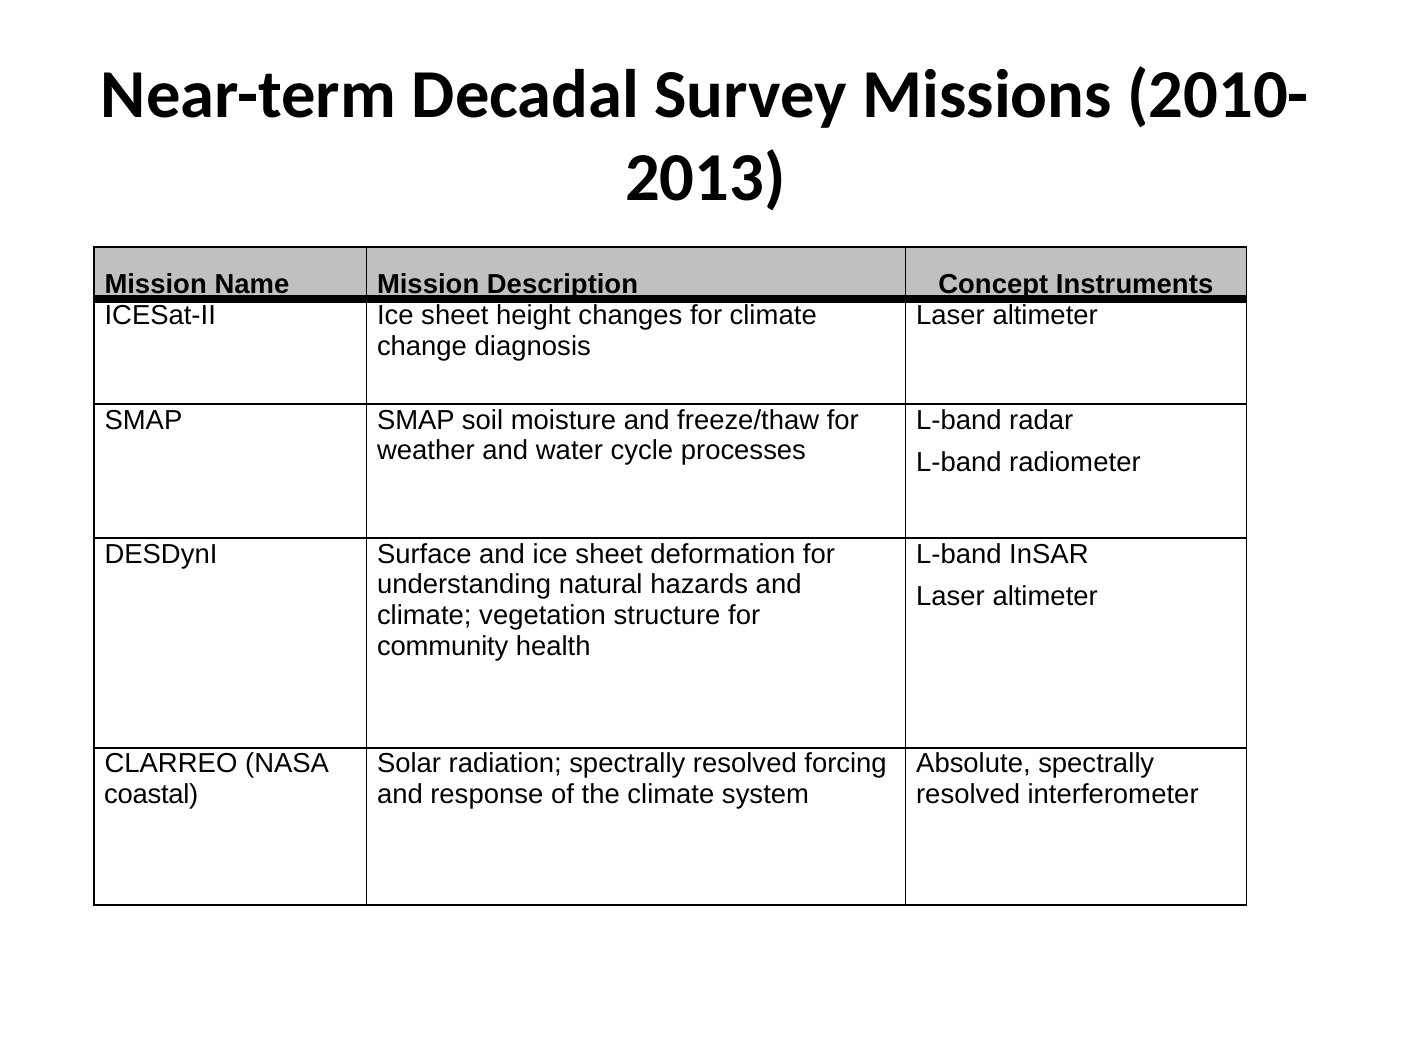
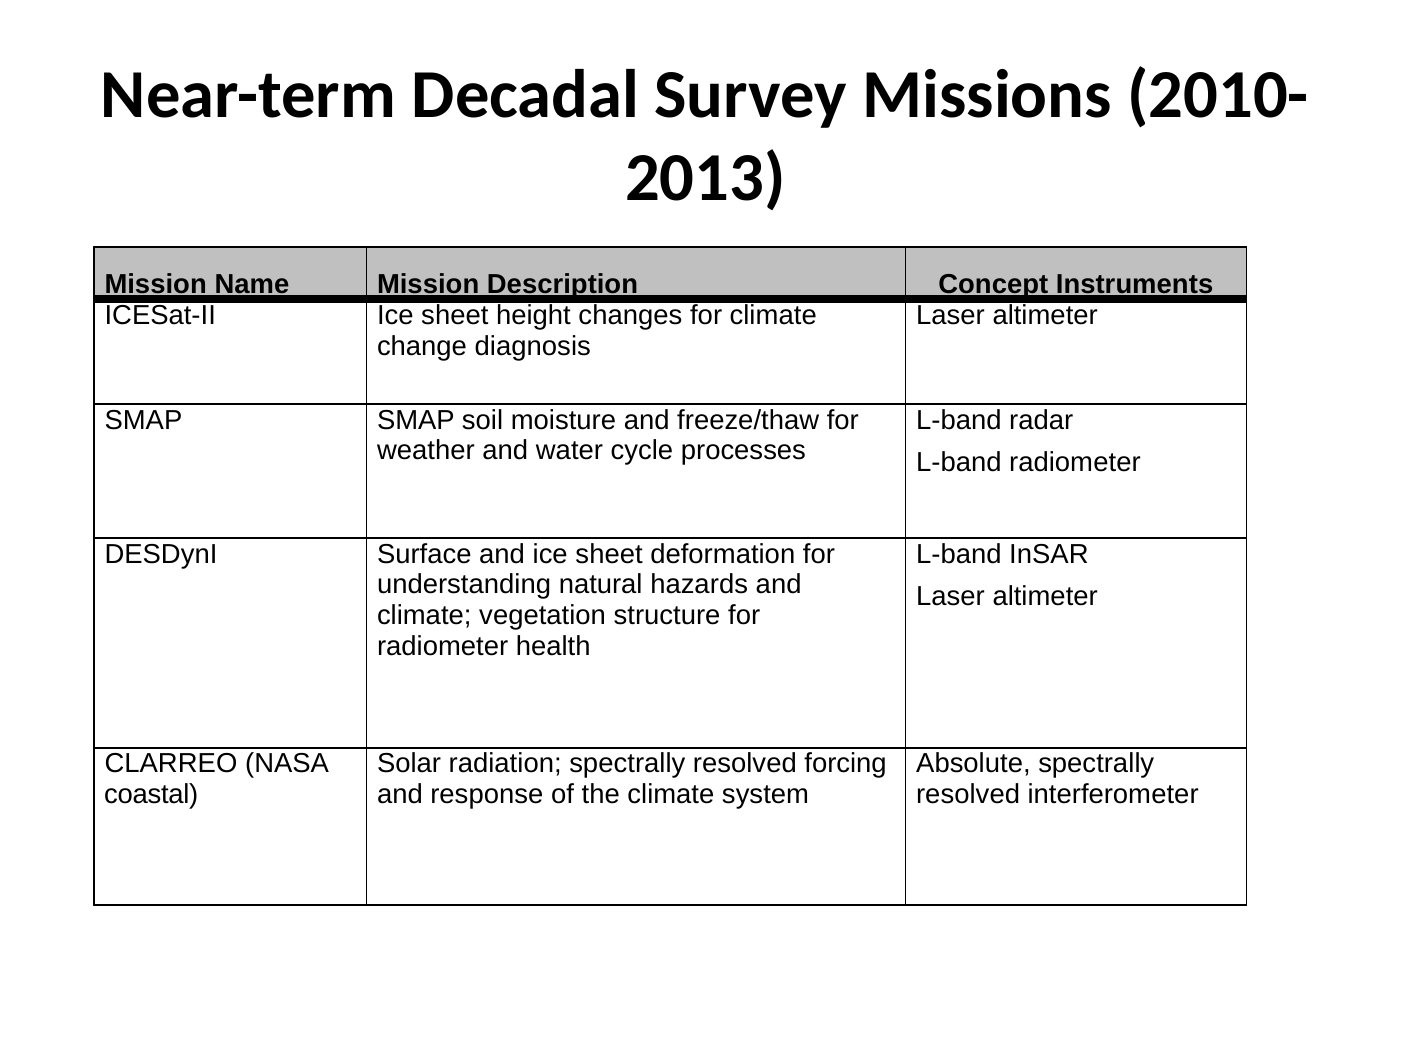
community: community -> radiometer (443, 647)
